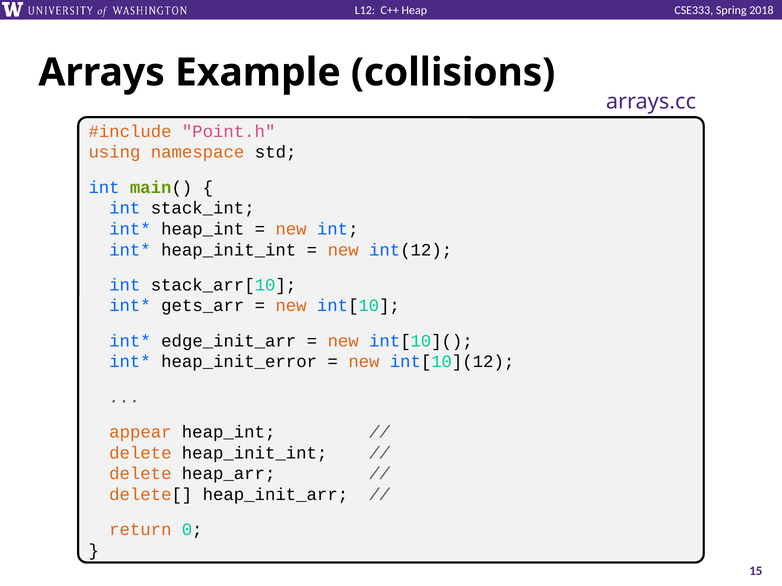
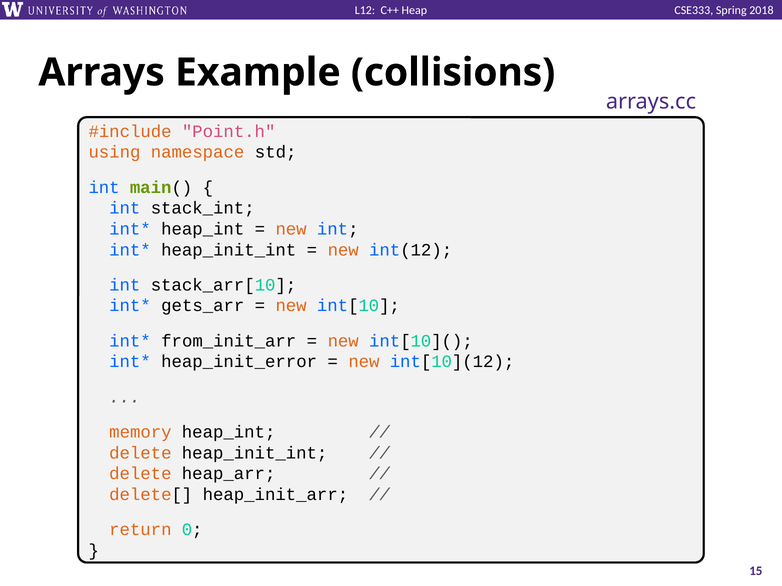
edge_init_arr: edge_init_arr -> from_init_arr (229, 341)
appear: appear -> memory (140, 432)
